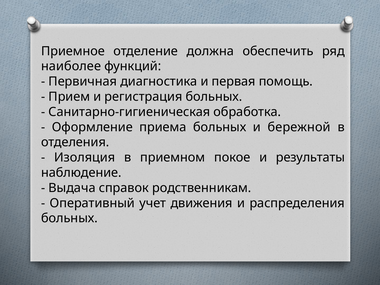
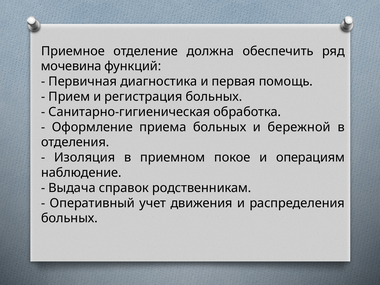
наиболее: наиболее -> мочевина (71, 66)
результаты: результаты -> операциям (310, 157)
